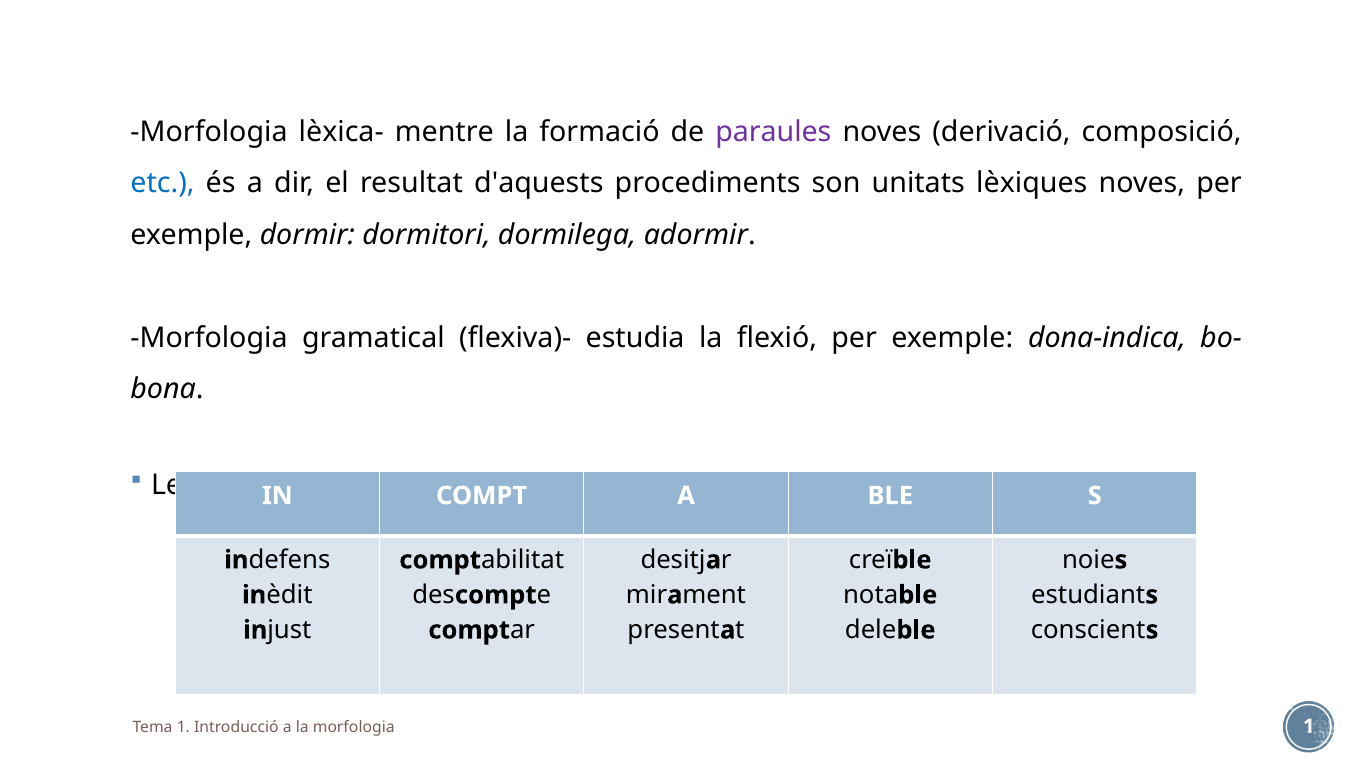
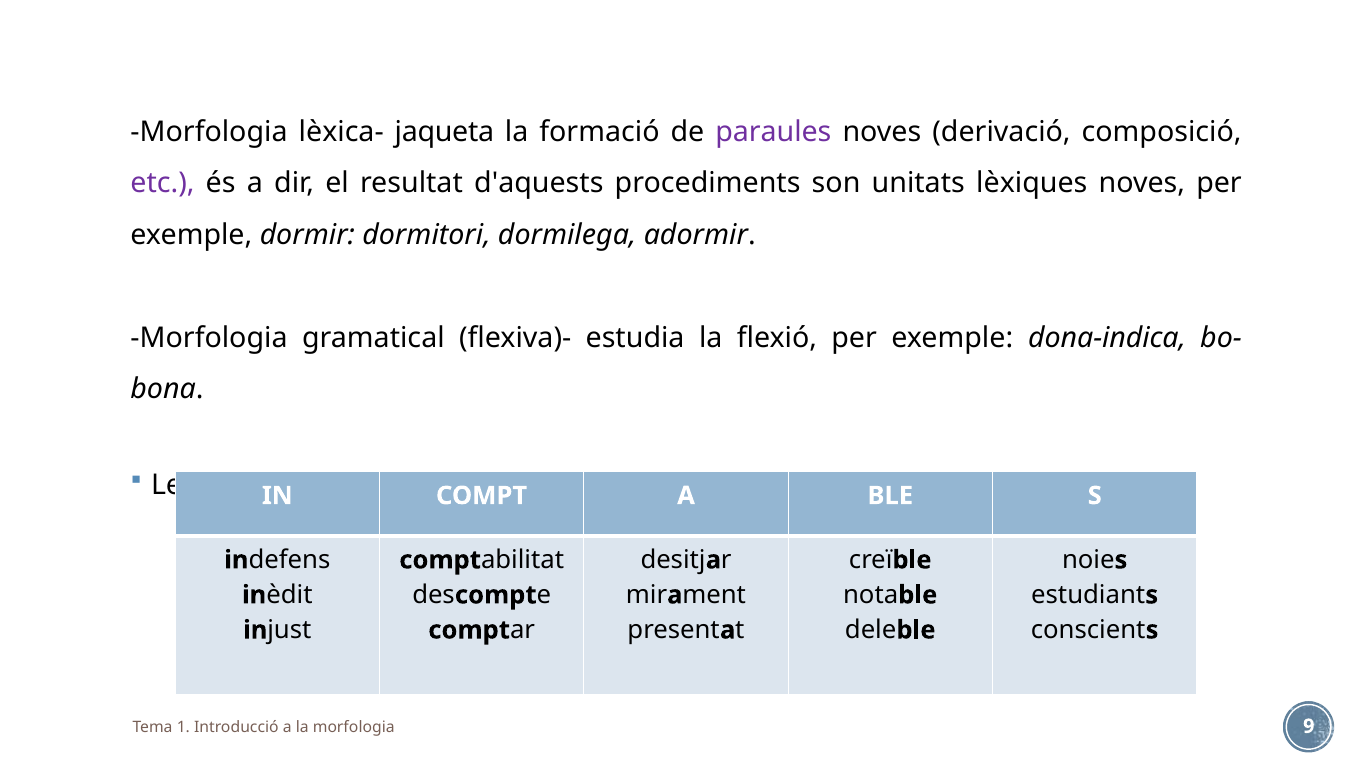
mentre: mentre -> jaqueta (444, 132)
etc colour: blue -> purple (163, 183)
morfologia 1: 1 -> 9 (1309, 726)
